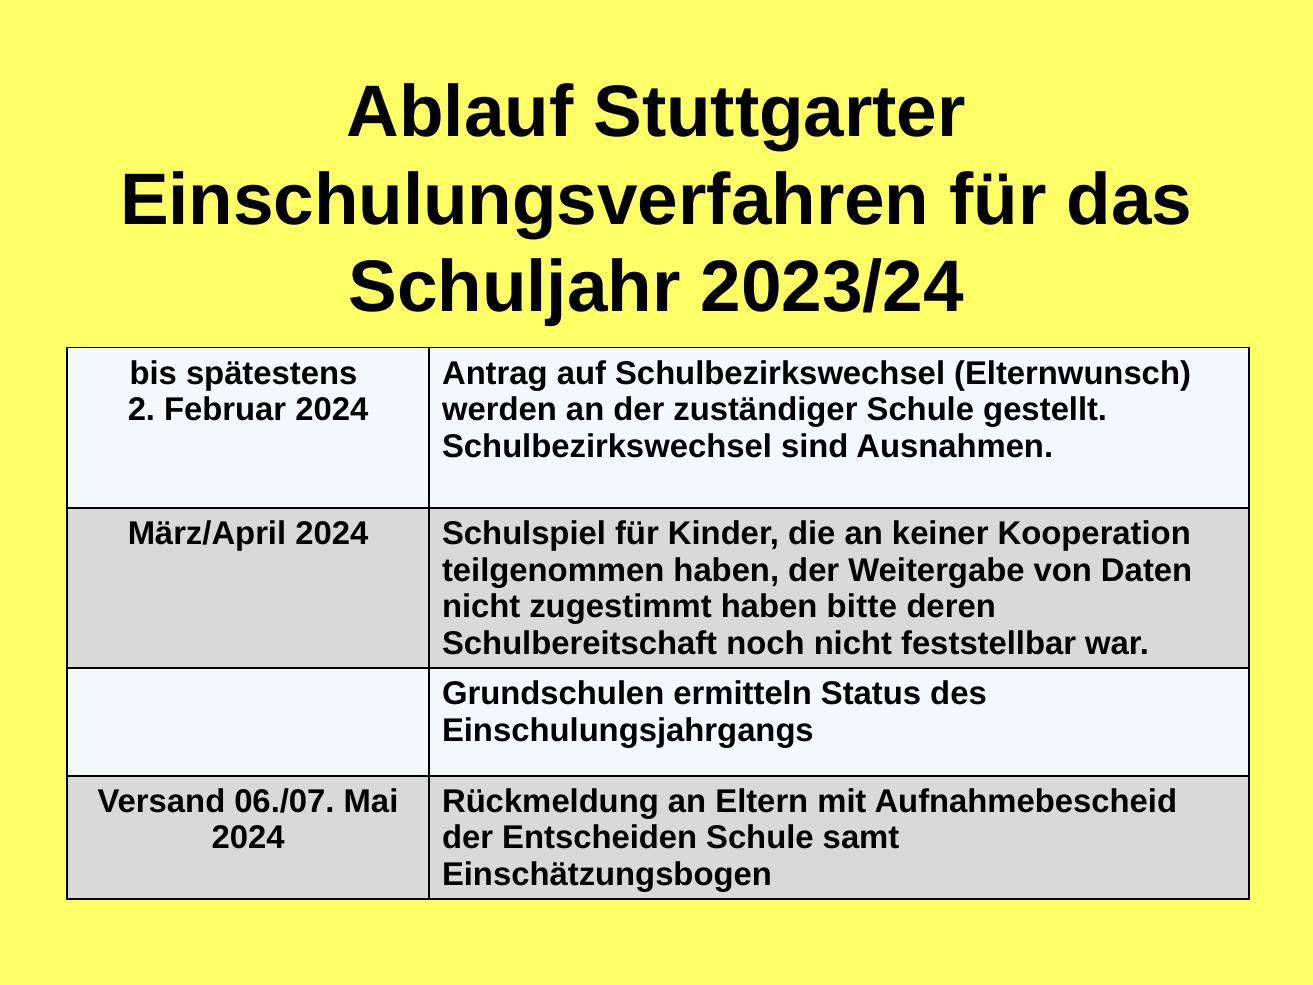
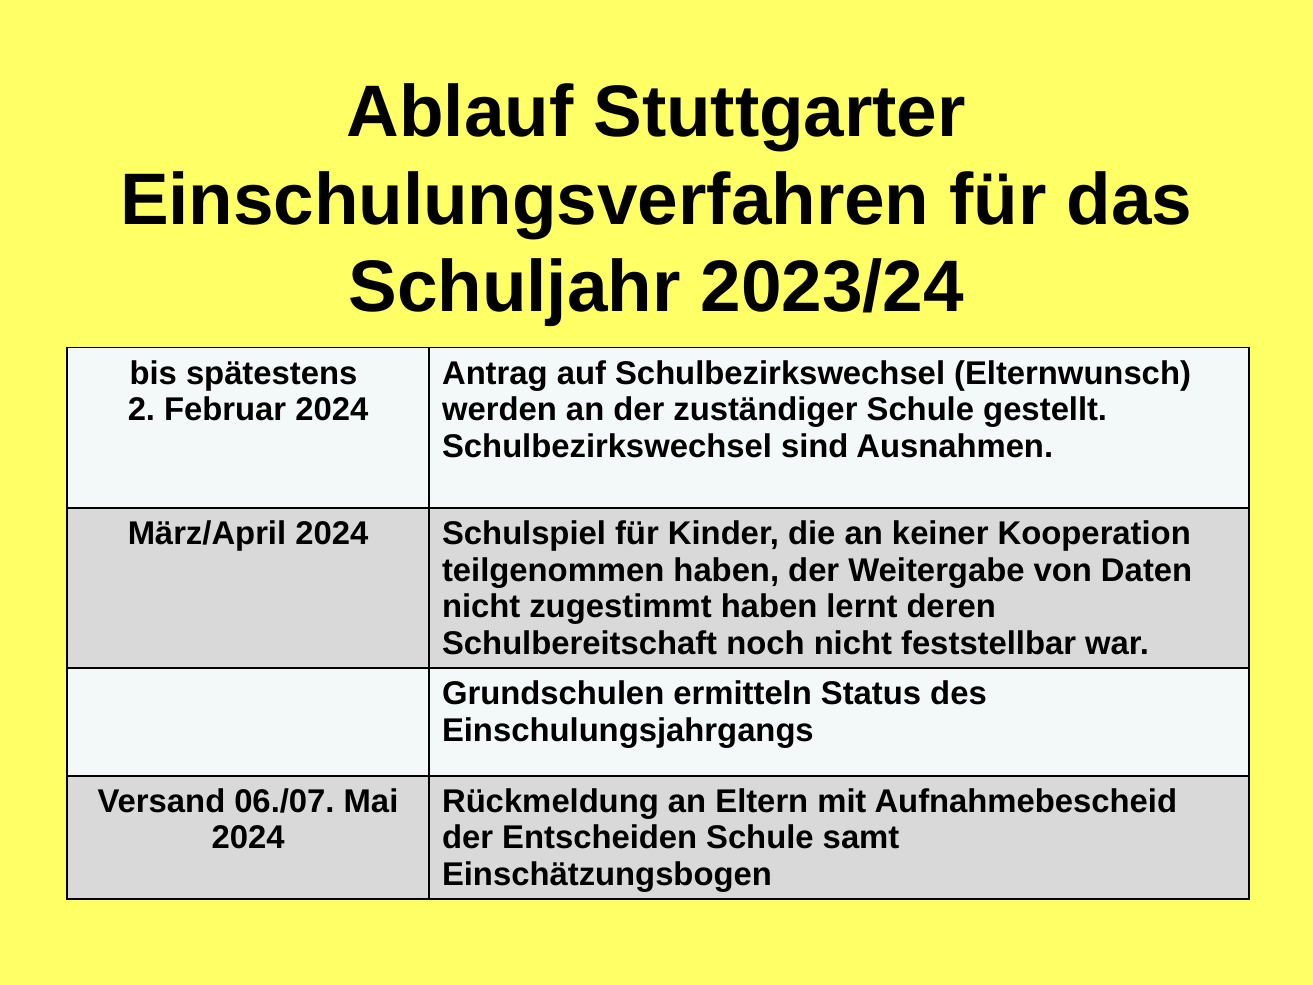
bitte: bitte -> lernt (862, 607)
